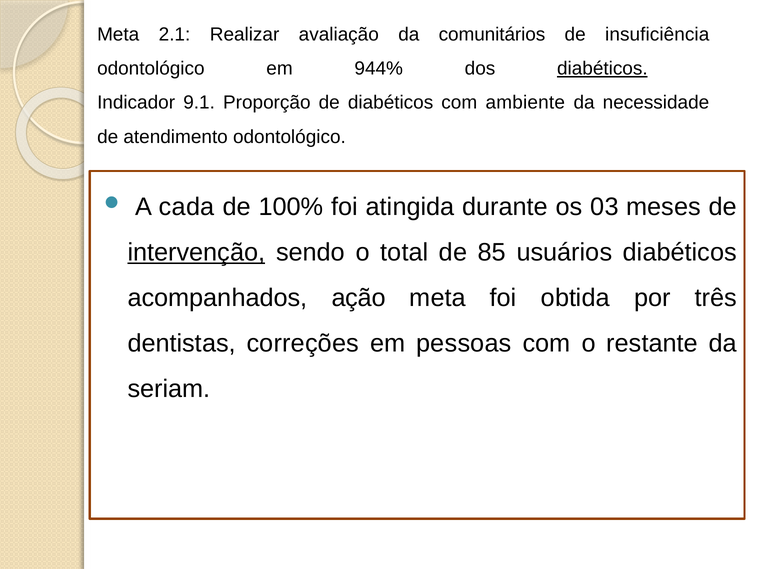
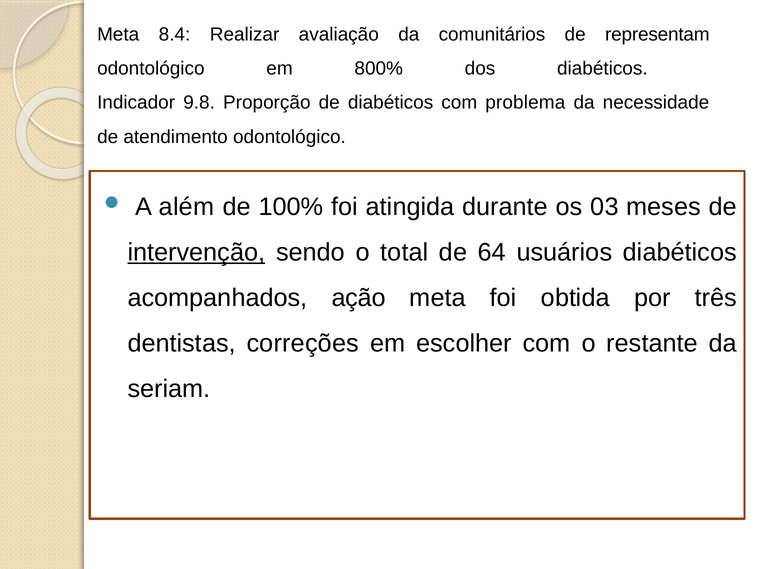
2.1: 2.1 -> 8.4 (174, 34)
insuficiência: insuficiência -> representam (657, 34)
944%: 944% -> 800% (379, 69)
diabéticos underline: present -> none (602, 69)
9.1: 9.1 -> 9.8 (199, 103)
ambiente: ambiente -> problema (525, 103)
cada: cada -> além (187, 207)
85: 85 -> 64 (492, 252)
pessoas: pessoas -> escolher (464, 344)
